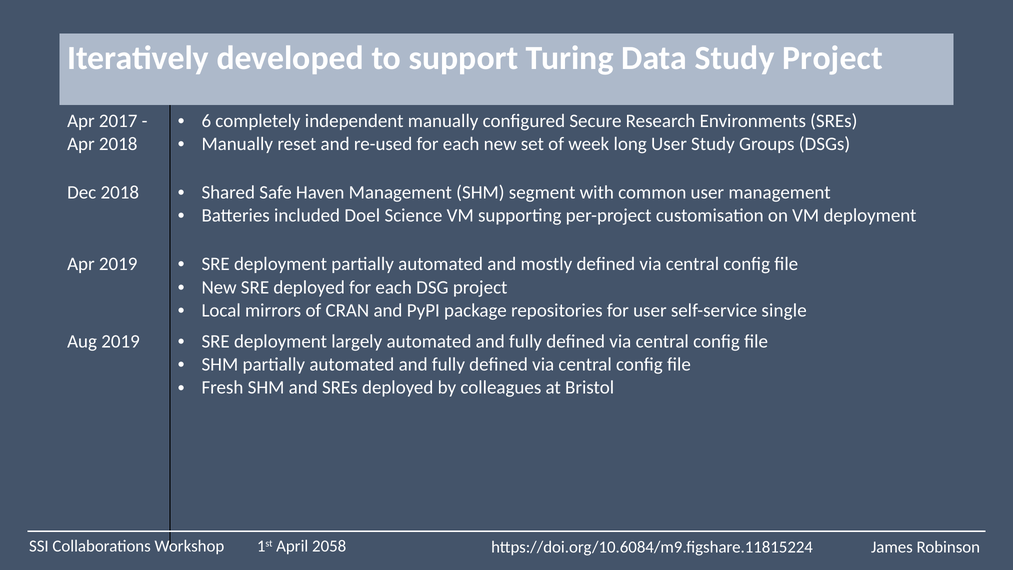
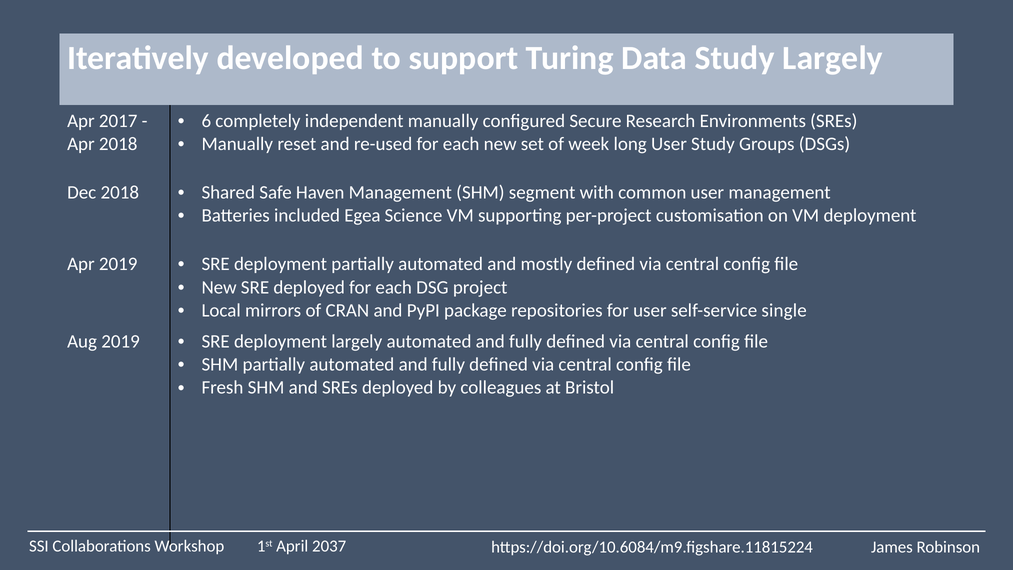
Study Project: Project -> Largely (833, 58)
Doel: Doel -> Egea (362, 216)
2058: 2058 -> 2037 (329, 546)
